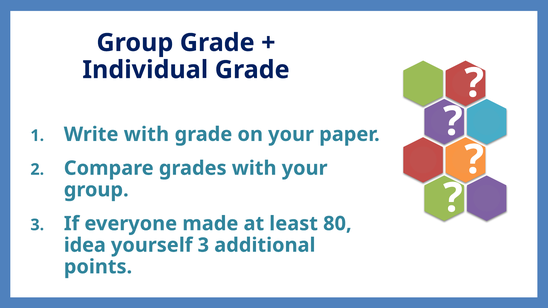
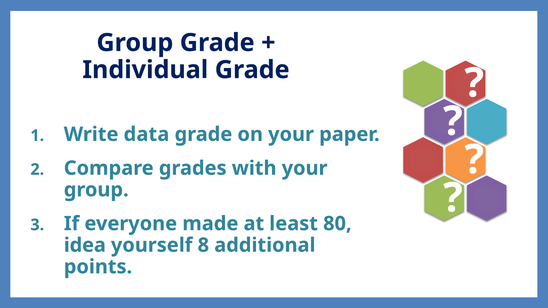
Write with: with -> data (146, 134)
yourself 3: 3 -> 8 (203, 245)
